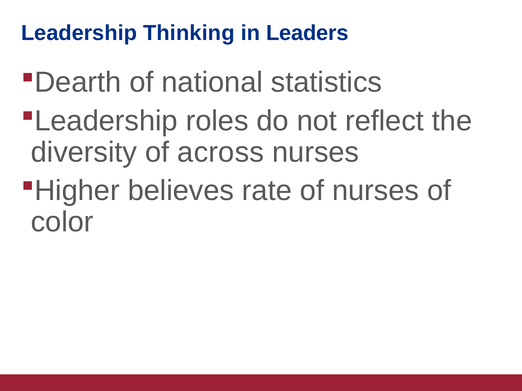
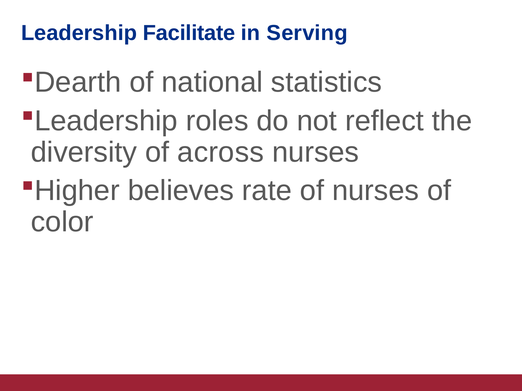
Thinking: Thinking -> Facilitate (189, 33)
Leaders: Leaders -> Serving (307, 33)
